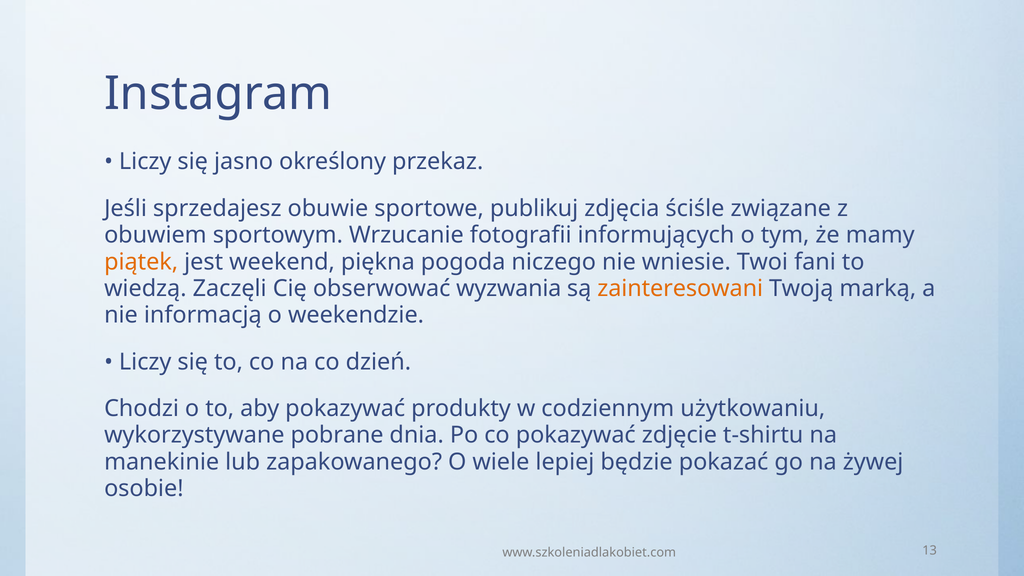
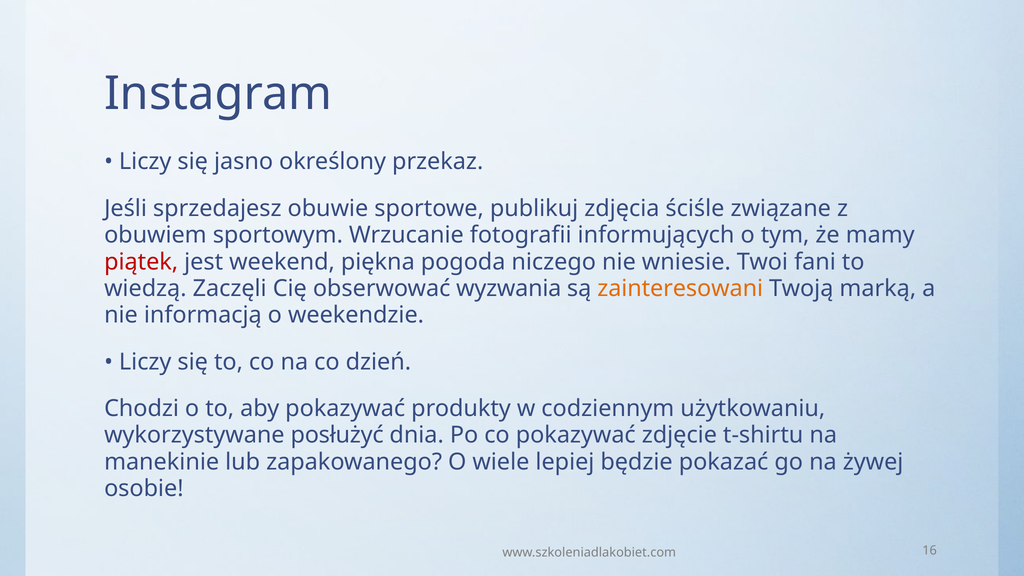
piątek colour: orange -> red (141, 262)
pobrane: pobrane -> posłużyć (337, 435)
13: 13 -> 16 (930, 551)
